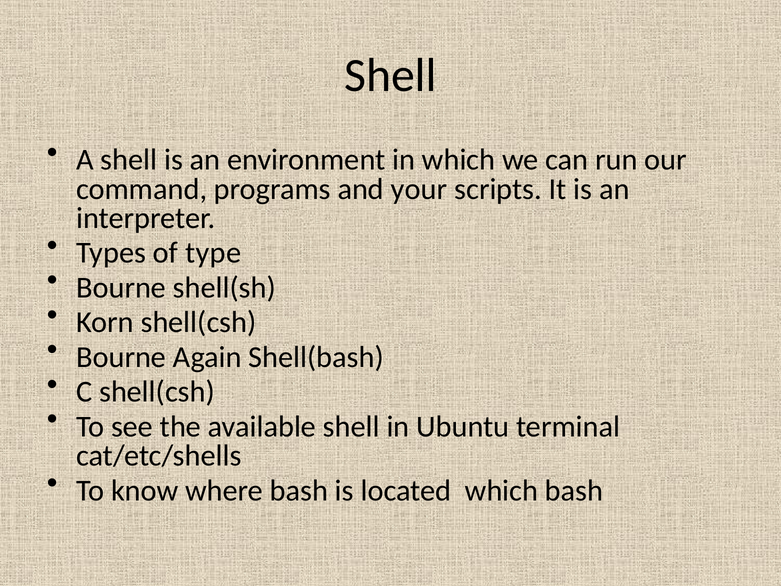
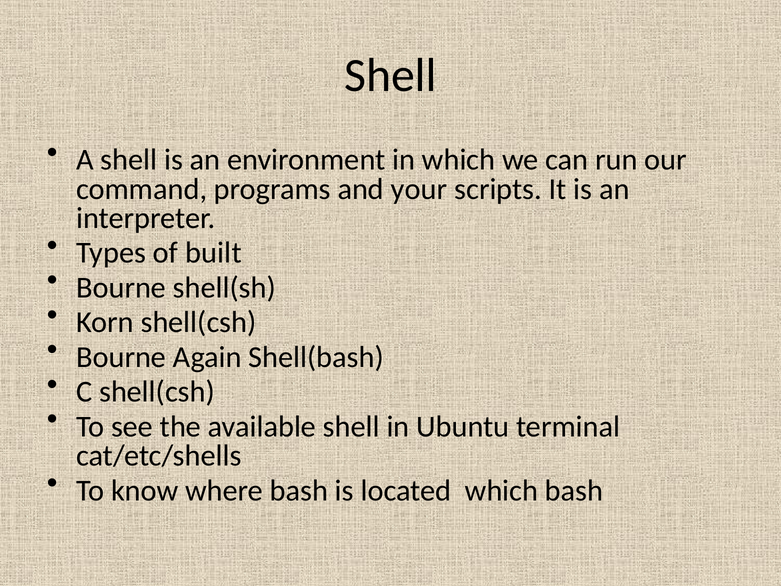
type: type -> built (213, 253)
